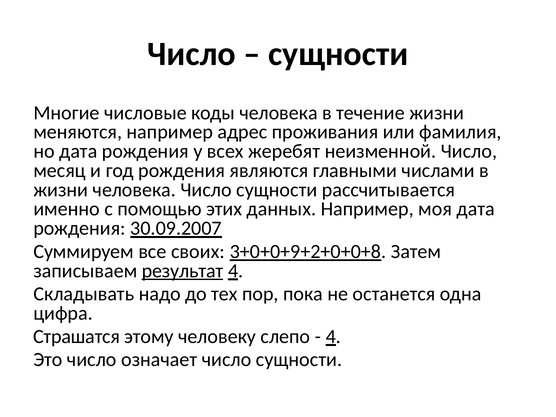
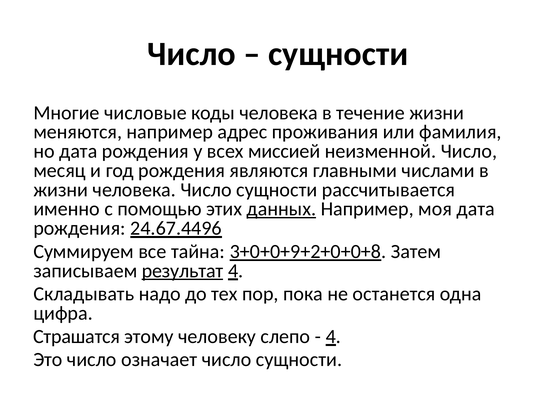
жеребят: жеребят -> миссией (284, 151)
данных underline: none -> present (281, 209)
30.09.2007: 30.09.2007 -> 24.67.4496 (176, 228)
своих: своих -> тайна (198, 251)
